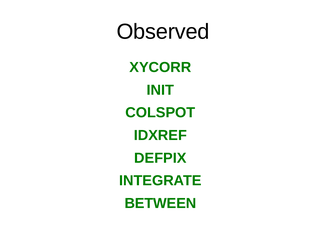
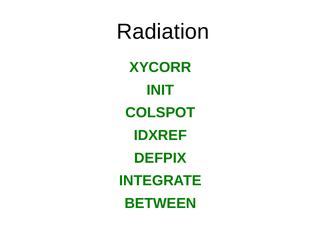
Observed: Observed -> Radiation (163, 32)
